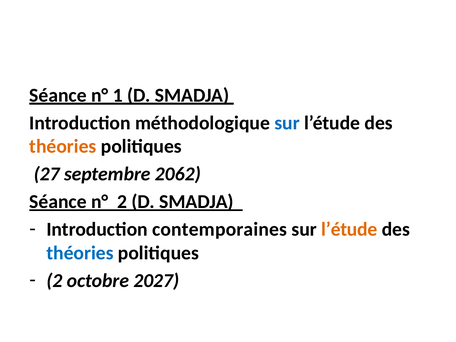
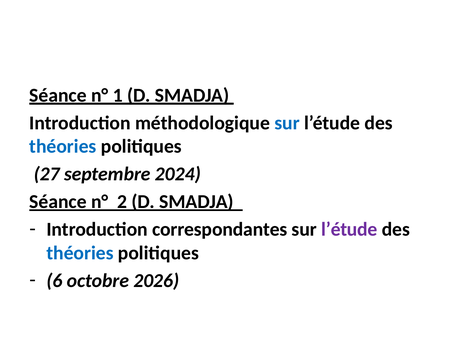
théories colour: orange -> blue (63, 146)
2062: 2062 -> 2024 (178, 174)
contemporaines: contemporaines -> correspondantes (220, 229)
l’étude colour: orange -> purple (349, 229)
2: 2 -> 6 (54, 281)
2027: 2027 -> 2026 (156, 281)
